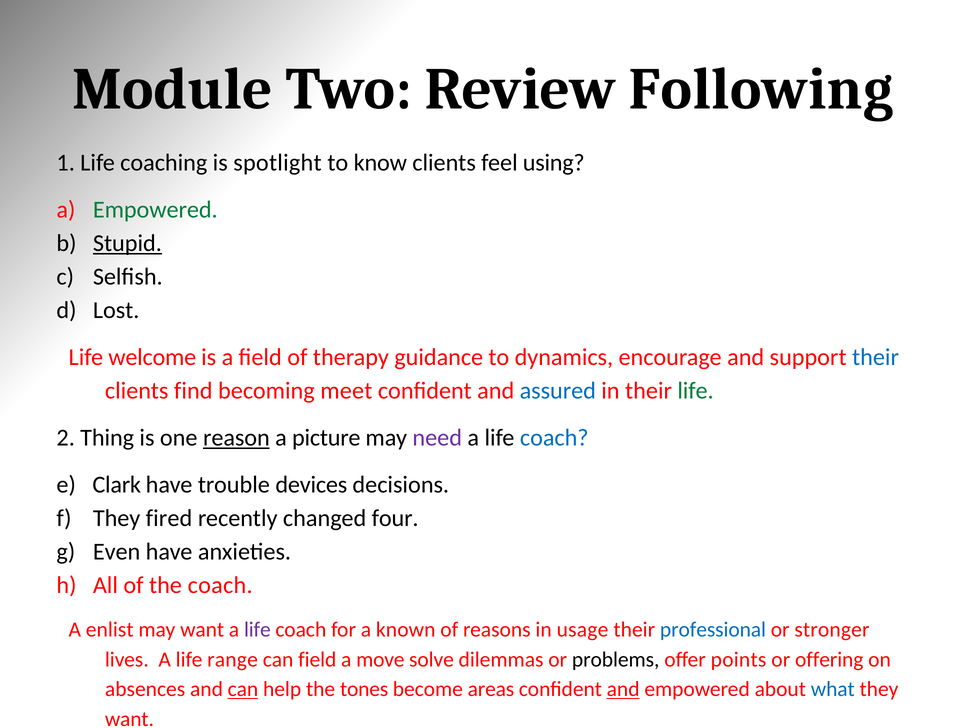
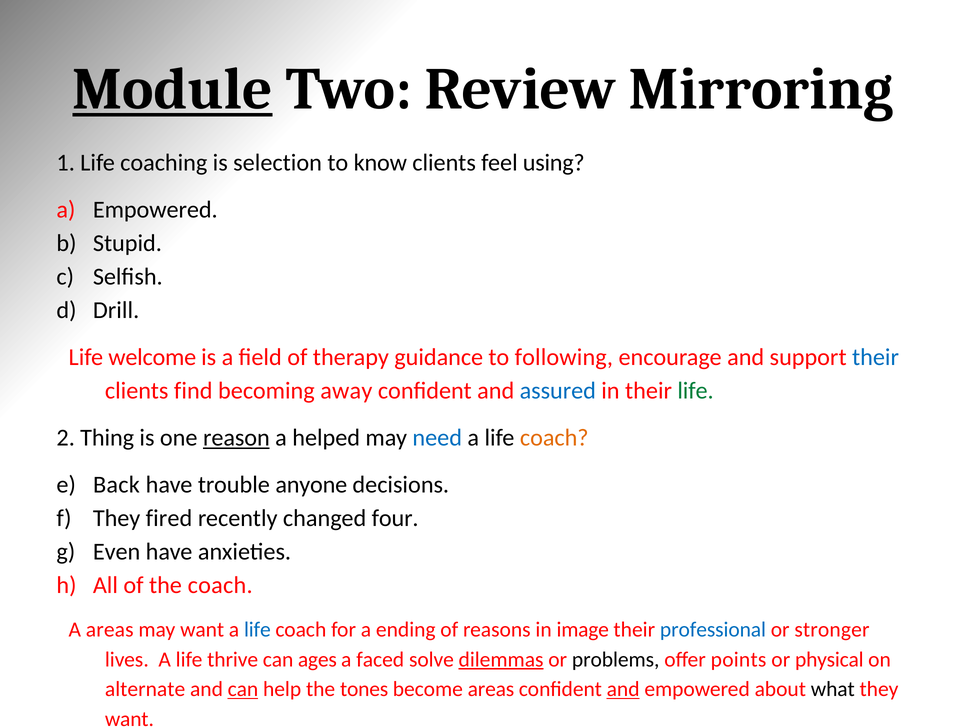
Module underline: none -> present (173, 89)
Following: Following -> Mirroring (761, 89)
spotlight: spotlight -> selection (278, 163)
Empowered colour: green -> black (155, 210)
Stupid underline: present -> none (127, 243)
Lost: Lost -> Drill (116, 310)
dynamics: dynamics -> following (564, 357)
meet: meet -> away (346, 391)
picture: picture -> helped (326, 437)
need colour: purple -> blue (437, 437)
coach colour: blue -> orange (554, 437)
Clark: Clark -> Back (116, 484)
devices: devices -> anyone (311, 484)
A enlist: enlist -> areas (110, 629)
life colour: purple -> blue (257, 629)
known: known -> ending (406, 629)
usage: usage -> image (583, 629)
range: range -> thrive (233, 659)
can field: field -> ages (317, 659)
move: move -> faced (380, 659)
dilemmas underline: none -> present (501, 659)
offering: offering -> physical (829, 659)
absences: absences -> alternate (145, 689)
what colour: blue -> black (833, 689)
